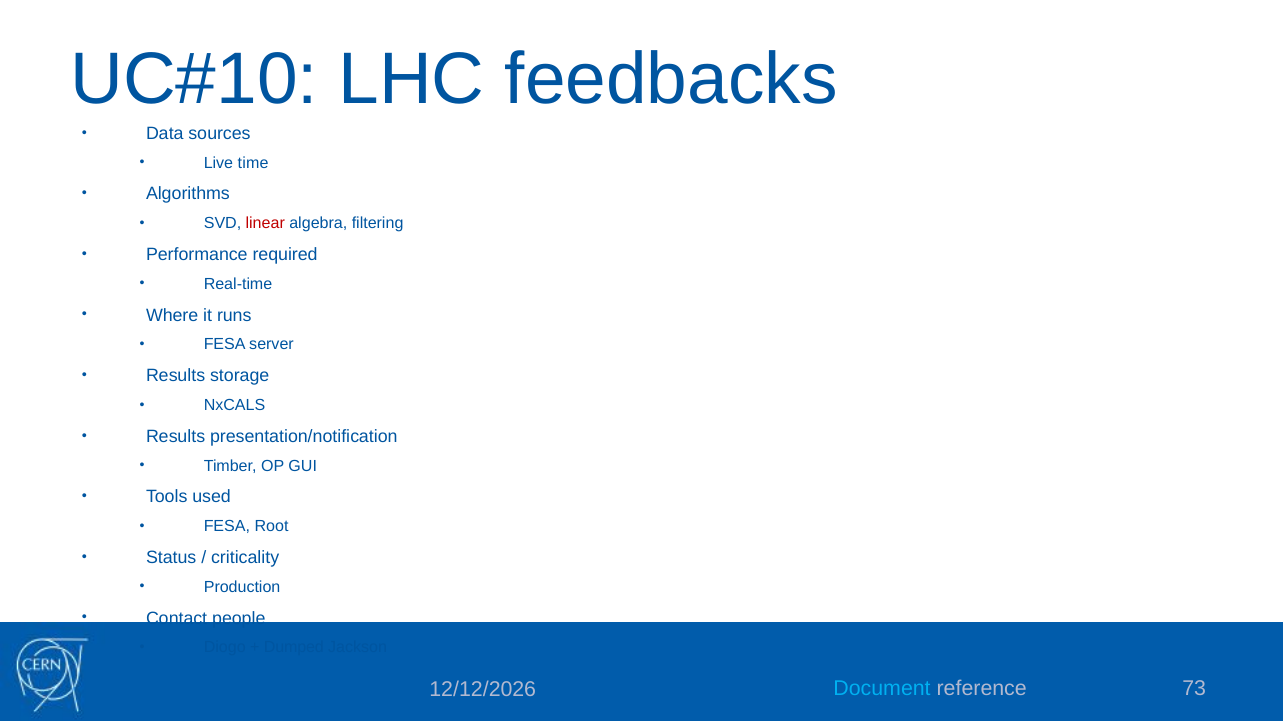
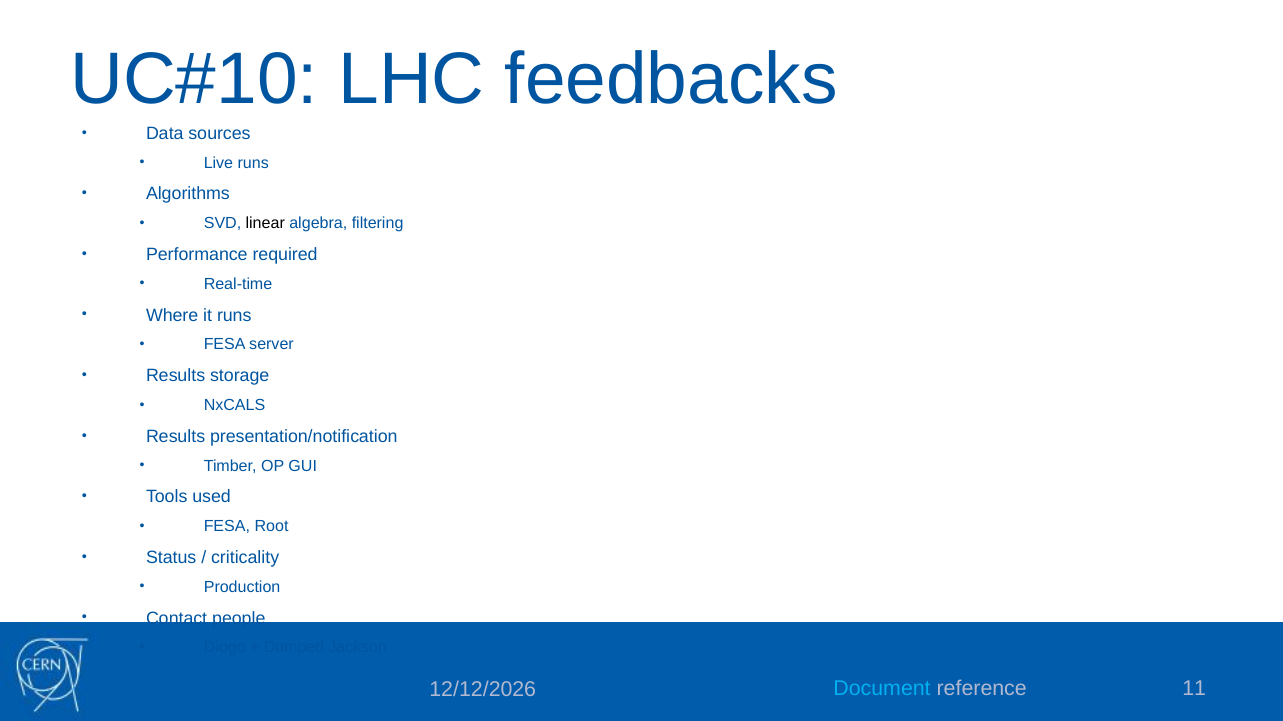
Live time: time -> runs (253, 163)
linear colour: red -> black (265, 224)
73: 73 -> 11 (1194, 690)
